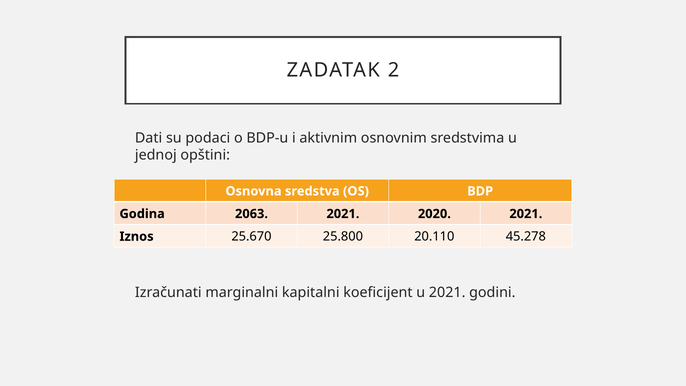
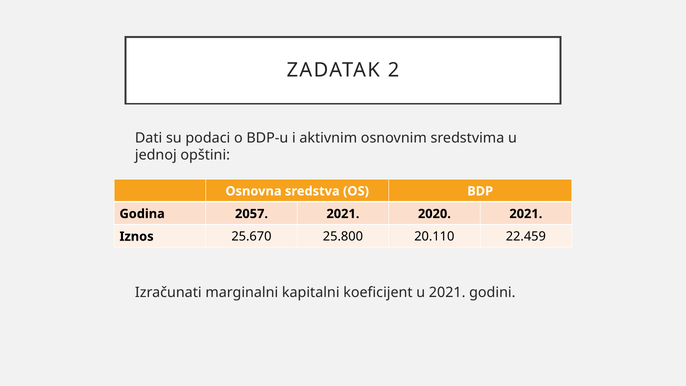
2063: 2063 -> 2057 (252, 214)
45.278: 45.278 -> 22.459 (526, 236)
